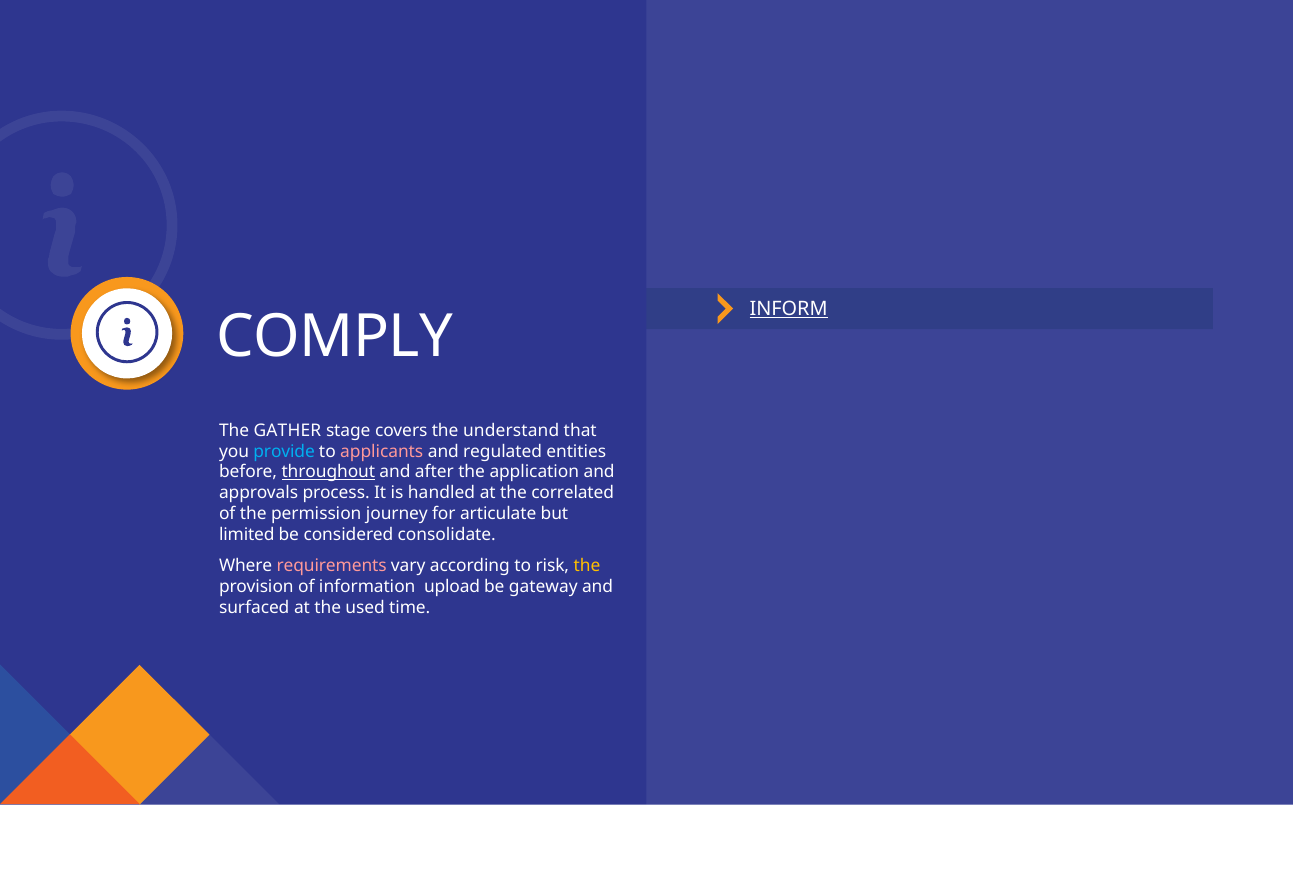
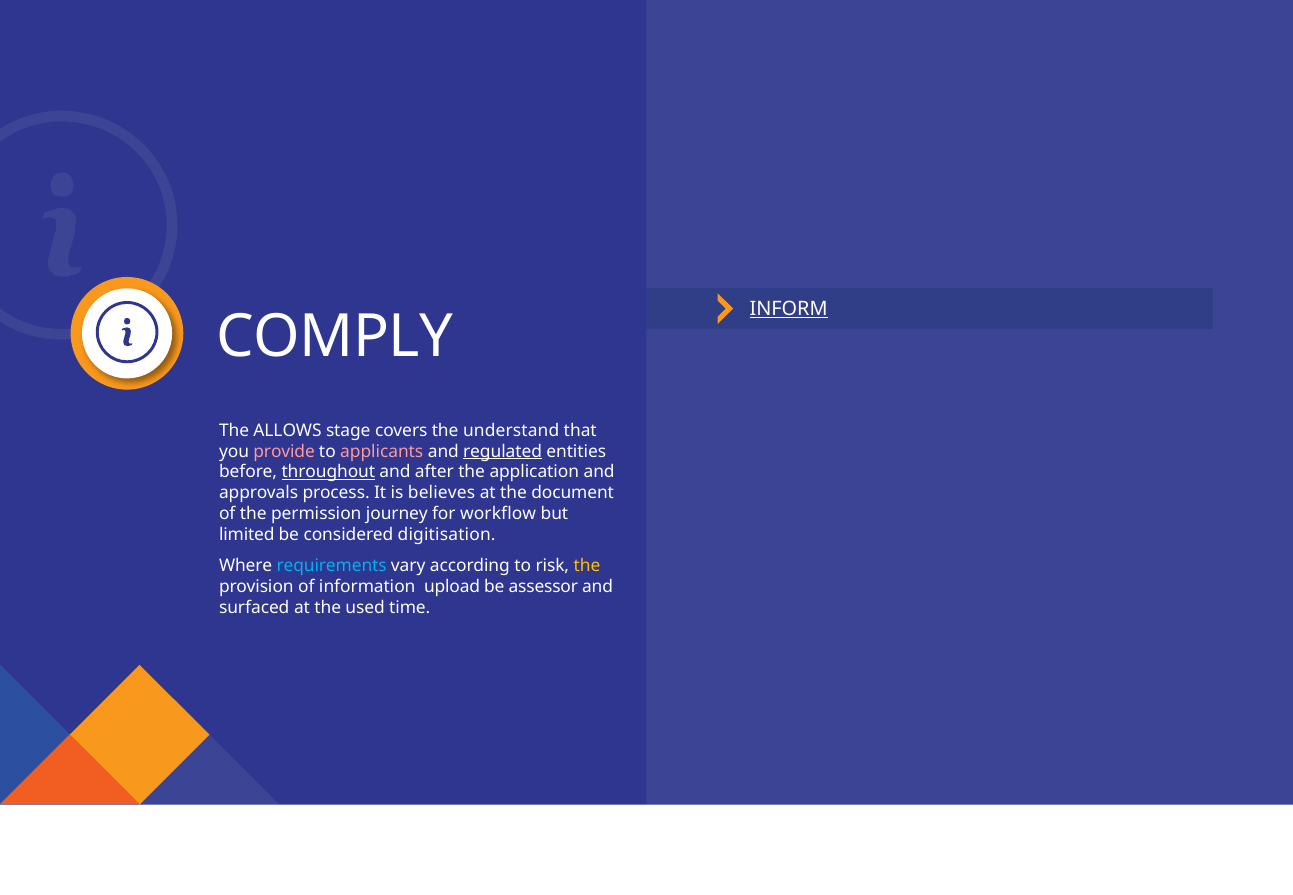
GATHER: GATHER -> ALLOWS (288, 431)
provide colour: light blue -> pink (284, 451)
regulated underline: none -> present (503, 451)
handled: handled -> believes (442, 493)
correlated: correlated -> document (573, 493)
articulate: articulate -> workflow (498, 514)
consolidate: consolidate -> digitisation (447, 535)
requirements colour: pink -> light blue (332, 566)
gateway: gateway -> assessor (543, 587)
